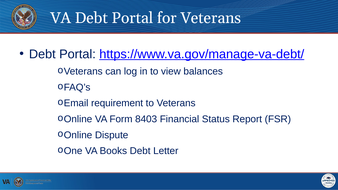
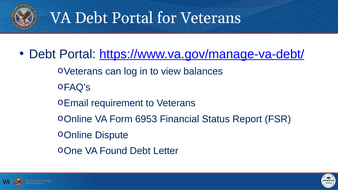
8403: 8403 -> 6953 (146, 119)
Books: Books -> Found (113, 151)
